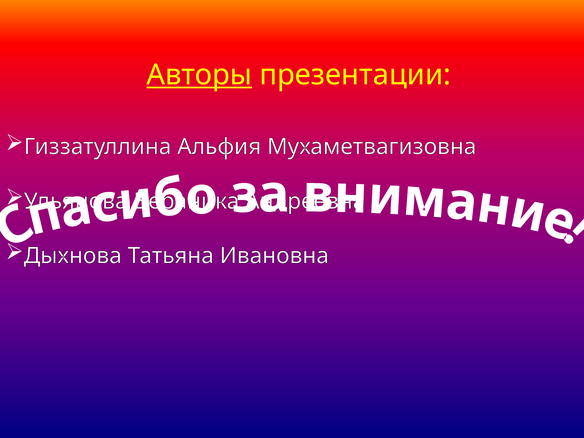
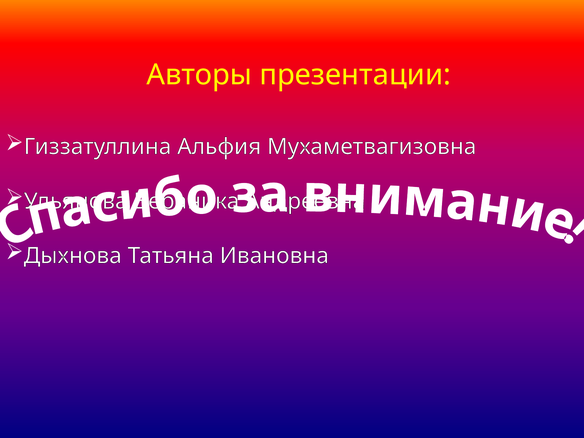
Авторы underline: present -> none (199, 75)
